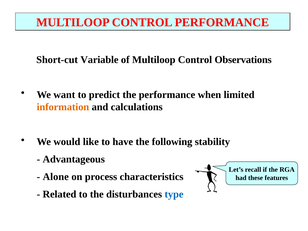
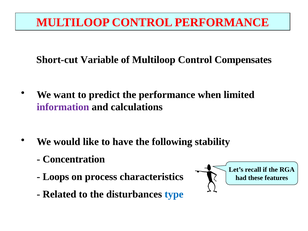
Observations: Observations -> Compensates (243, 60)
information colour: orange -> purple (63, 107)
Advantageous: Advantageous -> Concentration (74, 159)
Alone: Alone -> Loops (56, 177)
